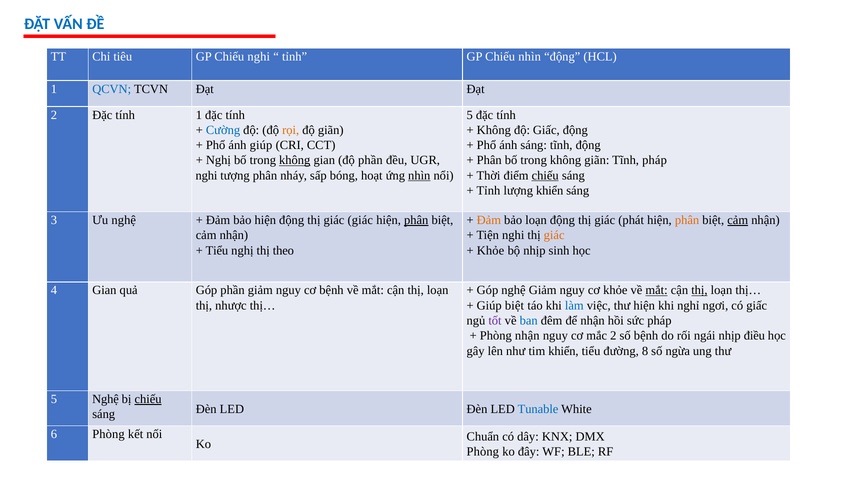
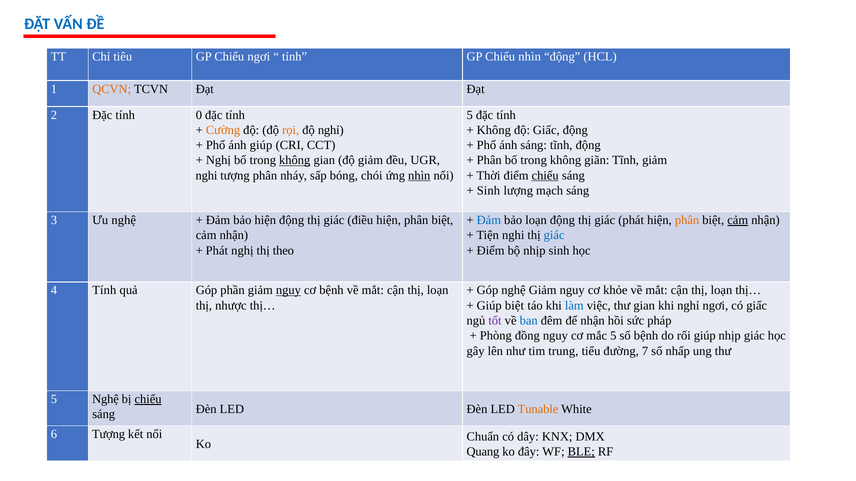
Chiếu nghi: nghi -> ngơi (259, 57)
QCVN colour: blue -> orange (112, 89)
tính 1: 1 -> 0 (199, 115)
Cường colour: blue -> orange (223, 130)
độ giãn: giãn -> nghỉ (331, 130)
độ phần: phần -> giảm (370, 161)
Tĩnh pháp: pháp -> giảm (655, 161)
hoạt: hoạt -> chói (372, 176)
Tỉnh: Tỉnh -> Sinh (488, 191)
lượng khiển: khiển -> mạch (550, 191)
giác giác: giác -> điều (360, 220)
phân underline: present -> none (416, 220)
Đảm colour: orange -> blue (489, 220)
giác colour: orange -> blue (554, 236)
Tiểu: Tiểu -> Phát (217, 251)
Khỏe: Khỏe -> Điểm (491, 251)
4 Gian: Gian -> Tính (104, 291)
nguy underline: none -> present (288, 291)
mắt underline: present -> none (657, 291)
thị underline: present -> none (699, 291)
thư hiện: hiện -> gian (644, 306)
Phòng nhận: nhận -> đồng (527, 336)
mắc 2: 2 -> 5 (613, 336)
rối ngái: ngái -> giúp (705, 336)
nhịp điều: điều -> giác (754, 336)
tim khiển: khiển -> trung (563, 351)
8: 8 -> 7 (645, 351)
ngừa: ngừa -> nhấp (678, 351)
Tunable colour: blue -> orange (538, 409)
6 Phòng: Phòng -> Tượng (109, 435)
Phòng: Phòng -> Quang (483, 452)
BLE underline: none -> present (581, 452)
